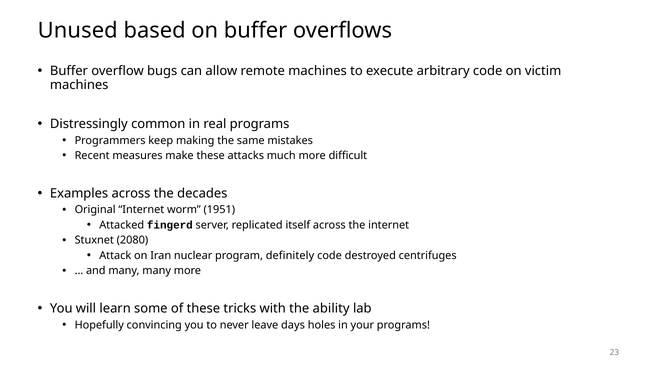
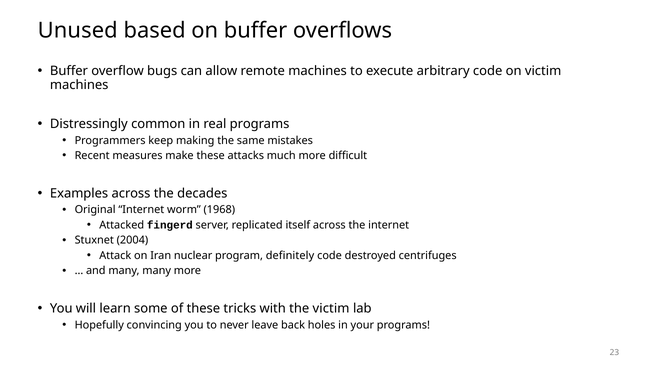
1951: 1951 -> 1968 (219, 210)
2080: 2080 -> 2004 (132, 240)
the ability: ability -> victim (331, 308)
days: days -> back (293, 325)
